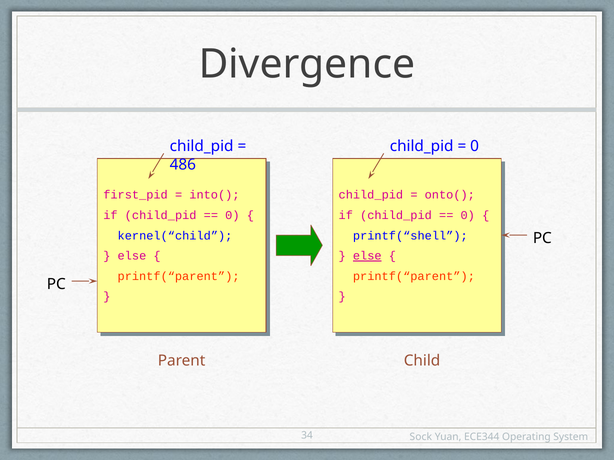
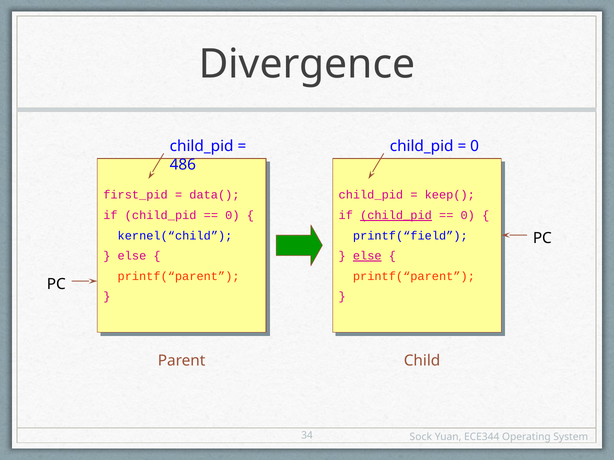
into(: into( -> data( (214, 195)
onto(: onto( -> keep( (450, 195)
child_pid underline: none -> present (396, 216)
printf(“shell: printf(“shell -> printf(“field (410, 236)
